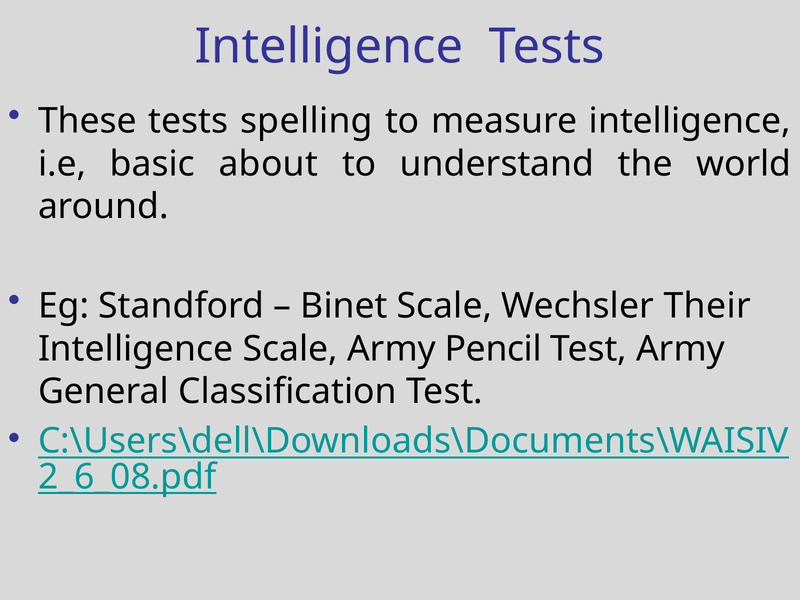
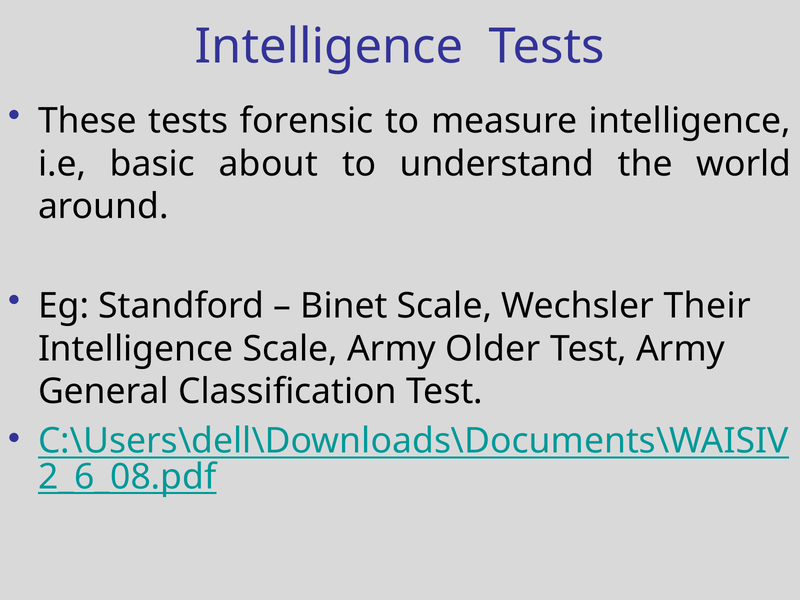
spelling: spelling -> forensic (307, 121)
Pencil: Pencil -> Older (493, 349)
